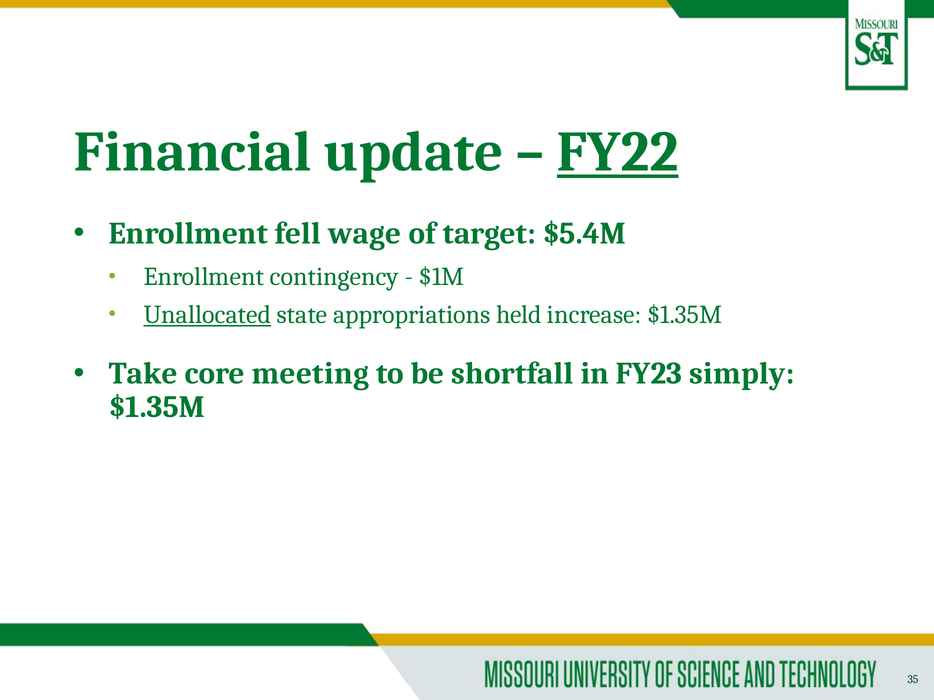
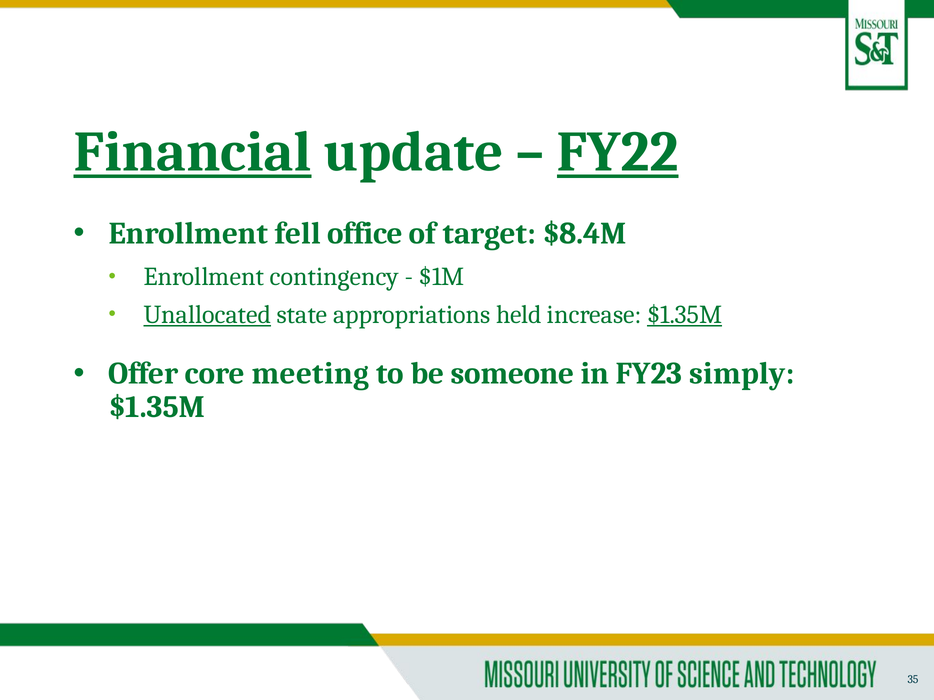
Financial underline: none -> present (192, 152)
wage: wage -> office (365, 234)
$5.4M: $5.4M -> $8.4M (584, 234)
$1.35M underline: none -> present (685, 315)
Take: Take -> Offer (143, 374)
shortfall: shortfall -> someone (513, 374)
